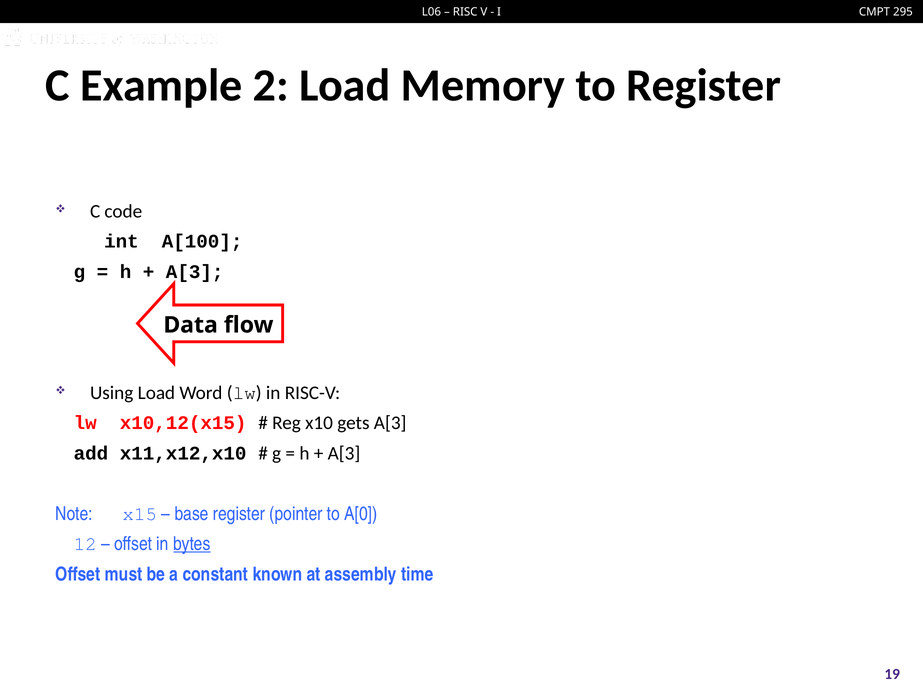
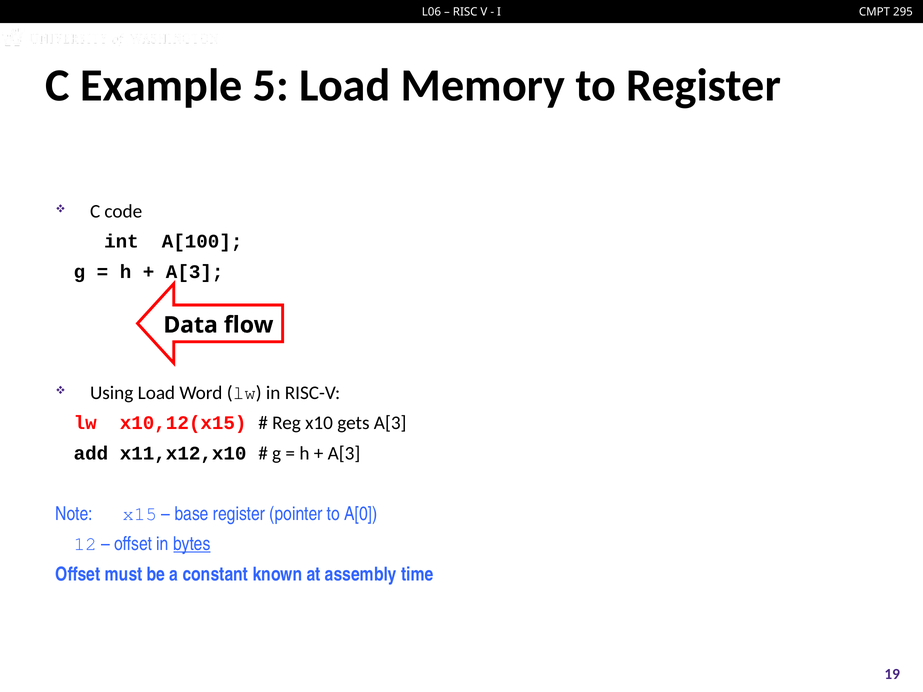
2: 2 -> 5 (271, 86)
